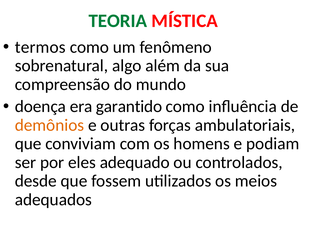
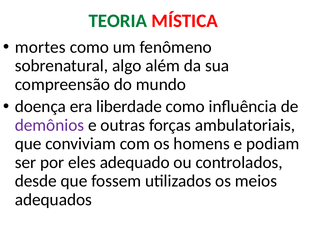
termos: termos -> mortes (40, 47)
garantido: garantido -> liberdade (129, 107)
demônios colour: orange -> purple (49, 125)
